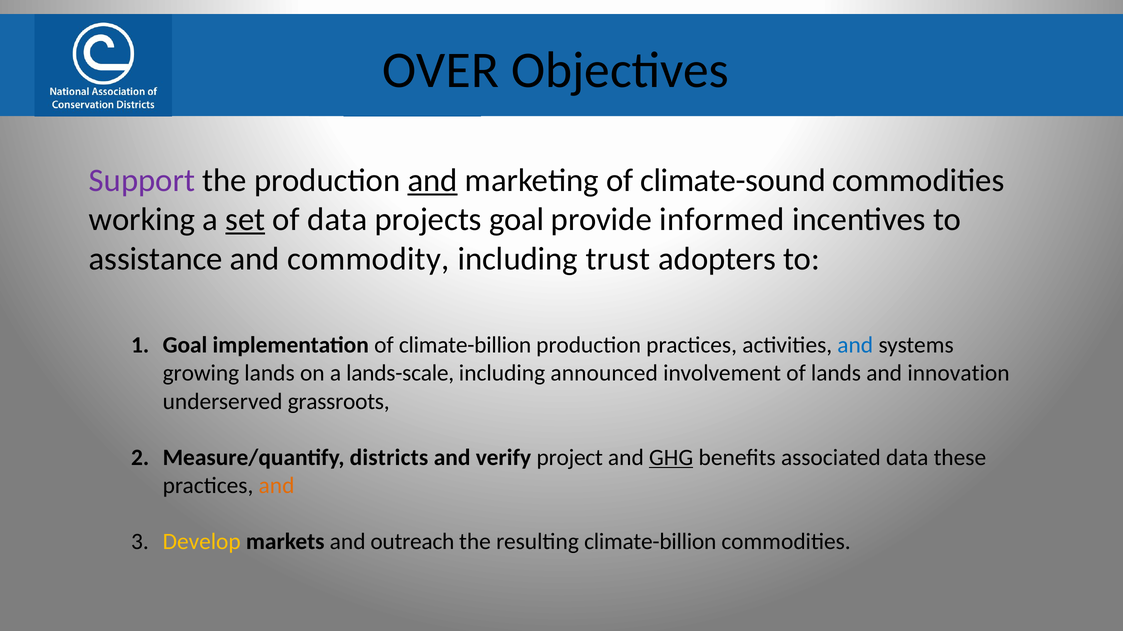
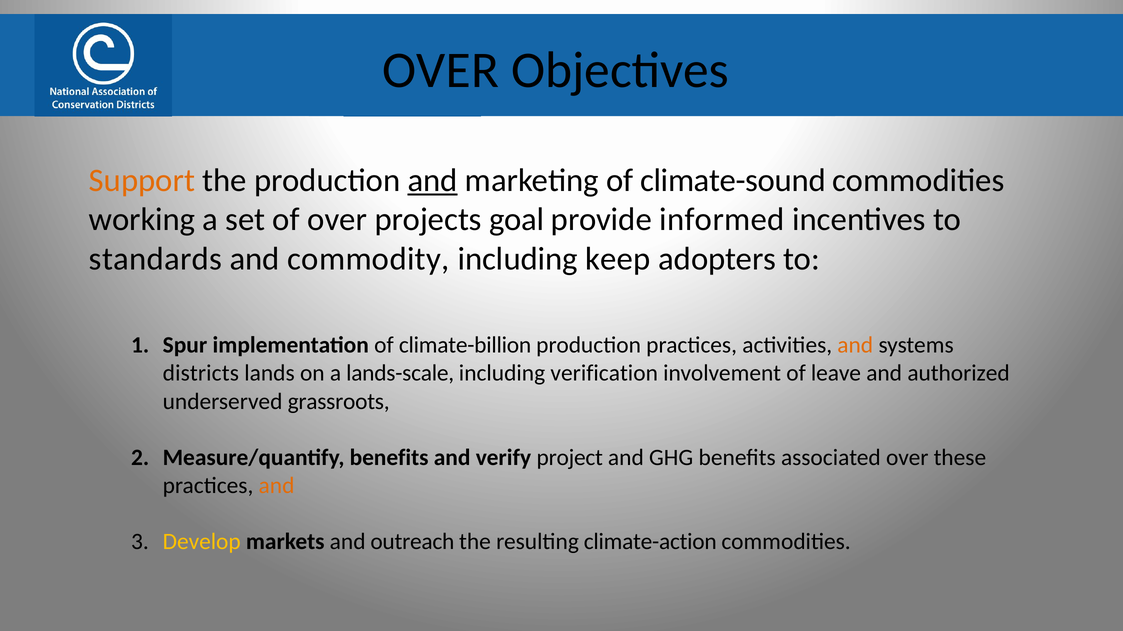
Support colour: purple -> orange (142, 181)
set underline: present -> none (245, 220)
of data: data -> over (337, 220)
assistance: assistance -> standards (155, 259)
trust: trust -> keep (618, 259)
Goal: Goal -> Spur (185, 346)
and colour: blue -> orange (855, 346)
growing: growing -> districts (201, 374)
announced: announced -> verification (604, 374)
of lands: lands -> leave (836, 374)
innovation: innovation -> authorized (959, 374)
Measure/quantify districts: districts -> benefits (389, 458)
GHG underline: present -> none (671, 458)
associated data: data -> over (907, 458)
resulting climate-billion: climate-billion -> climate-action (650, 542)
